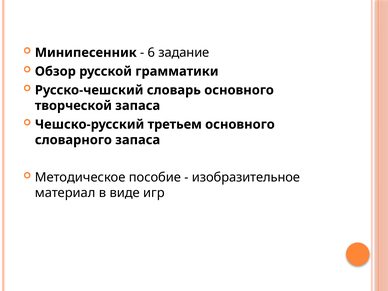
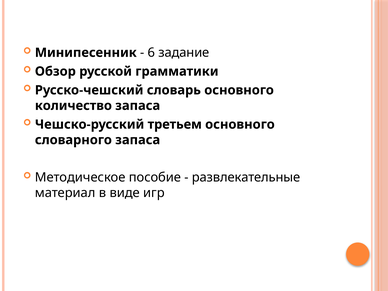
творческой: творческой -> количество (73, 106)
изобразительное: изобразительное -> развлекательные (246, 177)
